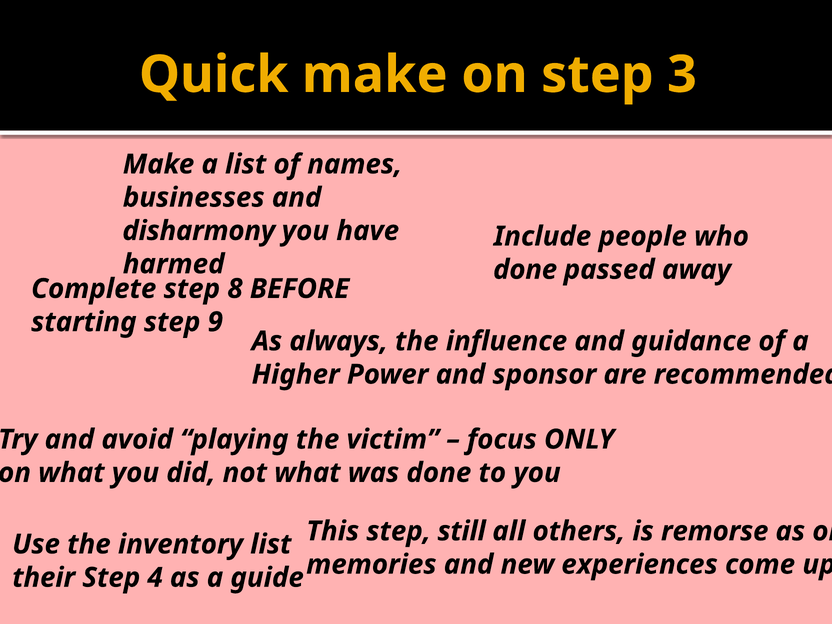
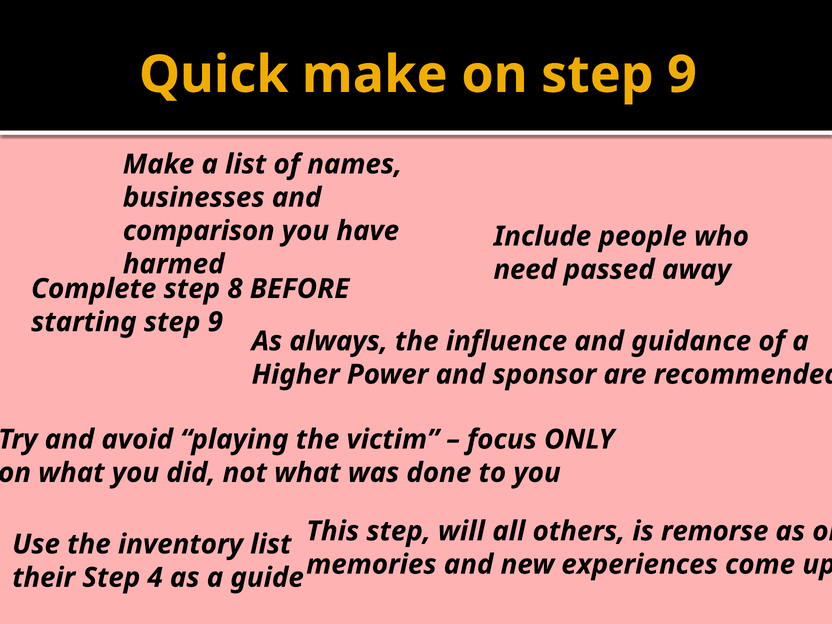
on step 3: 3 -> 9 (682, 75)
disharmony: disharmony -> comparison (199, 231)
done: done -> need (525, 270)
still: still -> will (461, 531)
